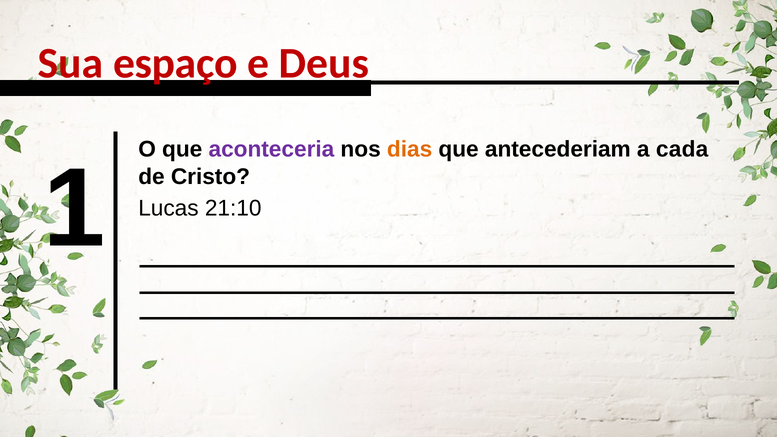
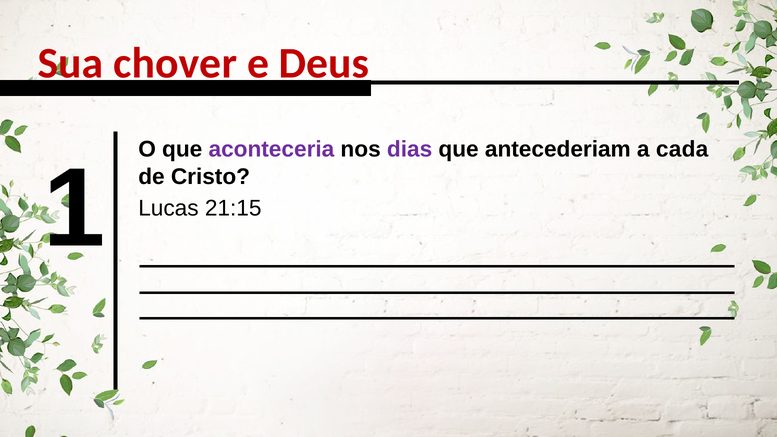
espaço: espaço -> chover (175, 64)
dias colour: orange -> purple (410, 149)
21:10: 21:10 -> 21:15 (233, 208)
